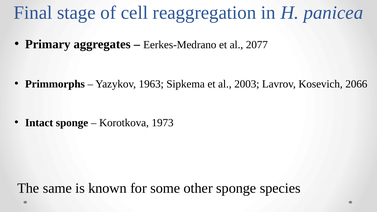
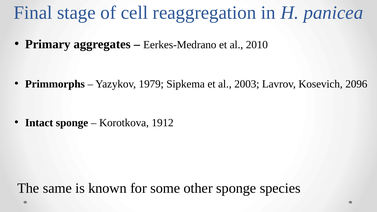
2077: 2077 -> 2010 (257, 45)
1963: 1963 -> 1979 (151, 84)
2066: 2066 -> 2096 (356, 84)
1973: 1973 -> 1912 (163, 123)
